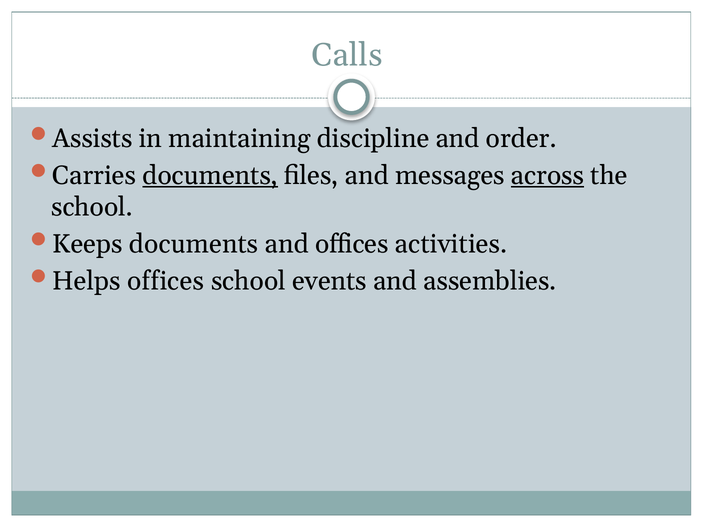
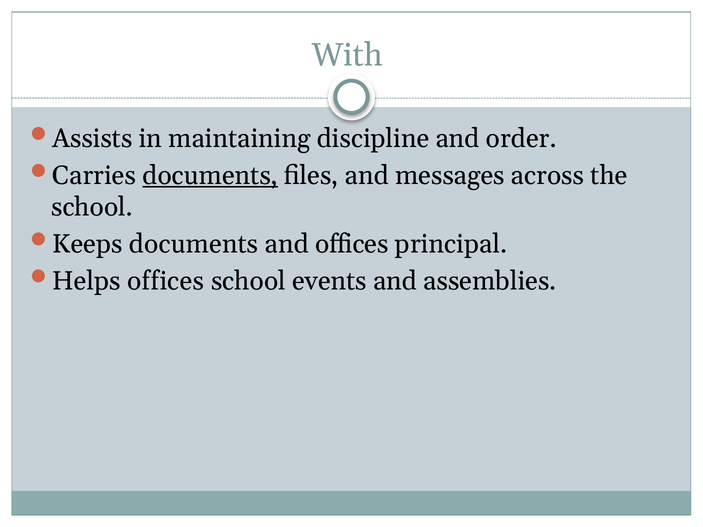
Calls: Calls -> With (347, 55)
across underline: present -> none (548, 175)
activities: activities -> principal (451, 244)
